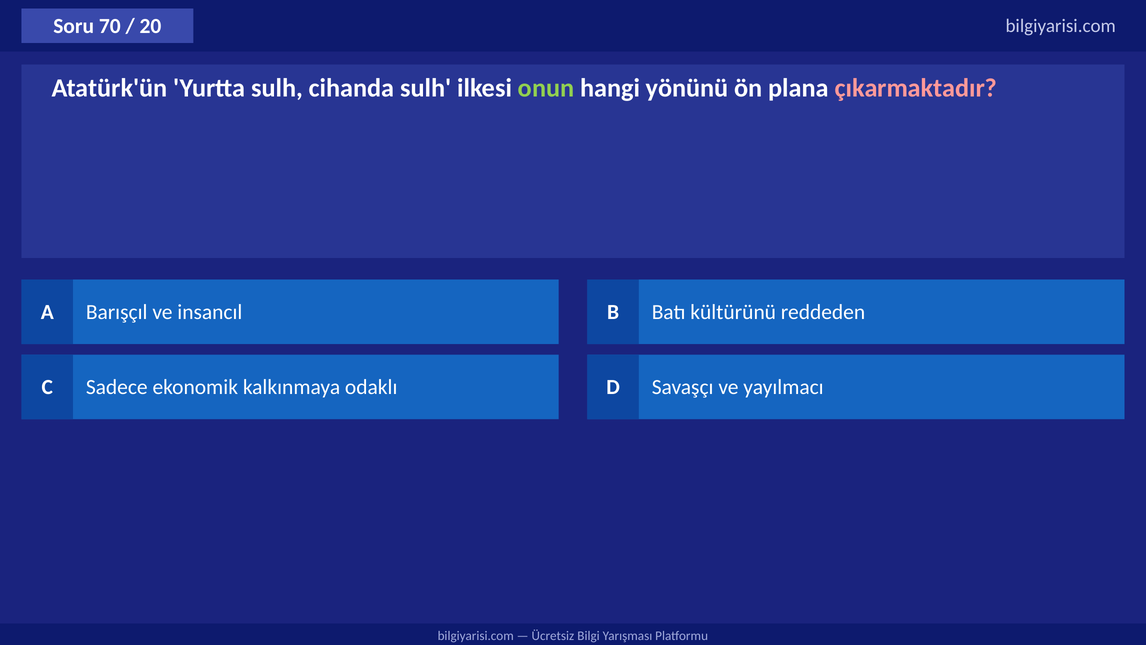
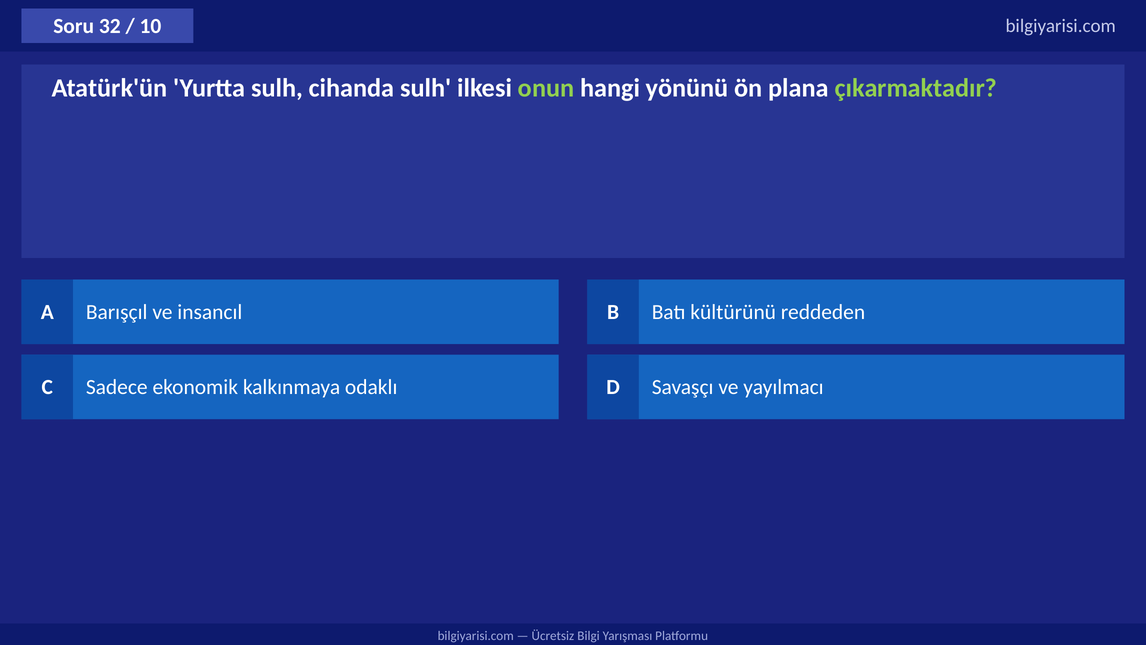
70: 70 -> 32 (110, 26)
20: 20 -> 10 (150, 26)
çıkarmaktadır colour: pink -> light green (916, 88)
